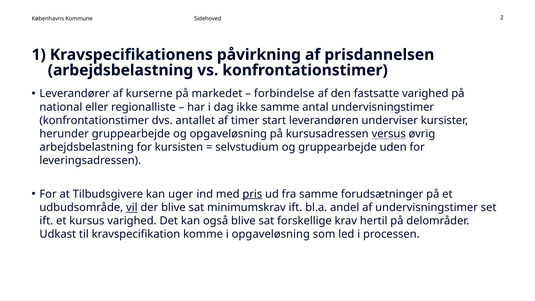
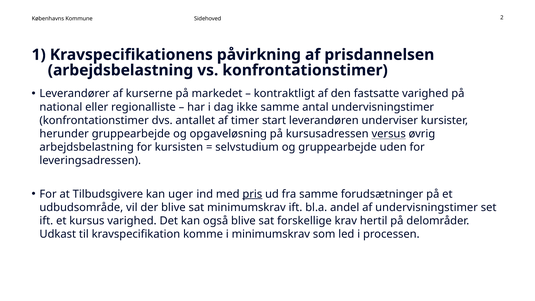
forbindelse: forbindelse -> kontraktligt (284, 94)
vil underline: present -> none (132, 207)
i opgaveløsning: opgaveløsning -> minimumskrav (271, 234)
